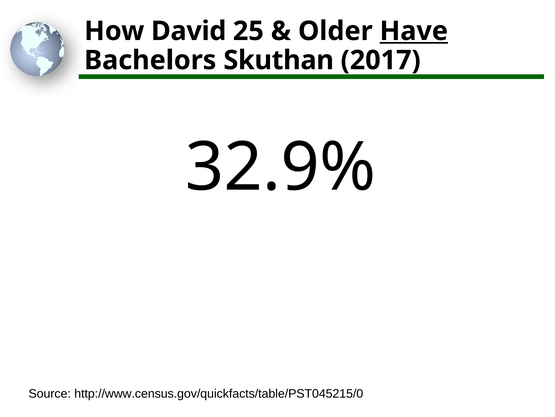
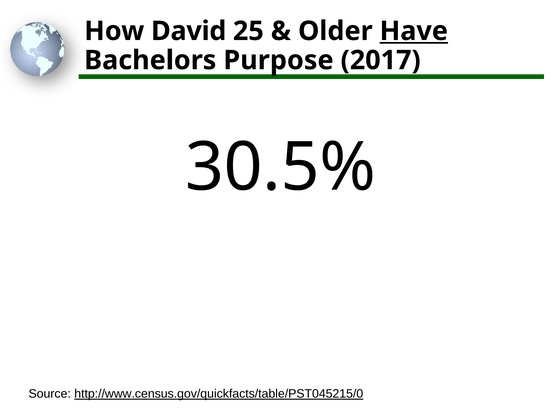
Skuthan: Skuthan -> Purpose (278, 60)
32.9%: 32.9% -> 30.5% (280, 167)
http://www.census.gov/quickfacts/table/PST045215/0 underline: none -> present (219, 393)
